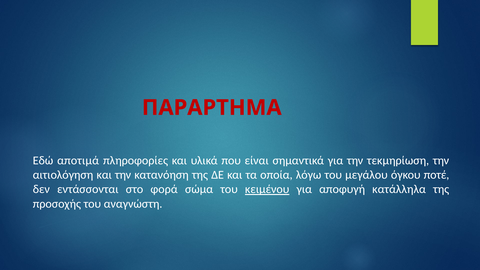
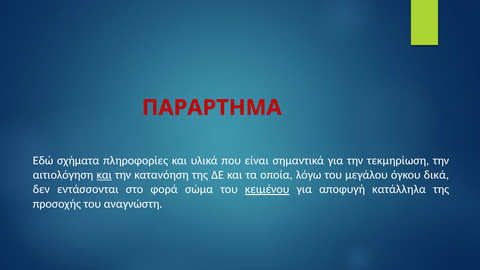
αποτιμά: αποτιμά -> σχήματα (78, 161)
και underline: none -> present (104, 175)
ποτέ: ποτέ -> δικά (436, 175)
